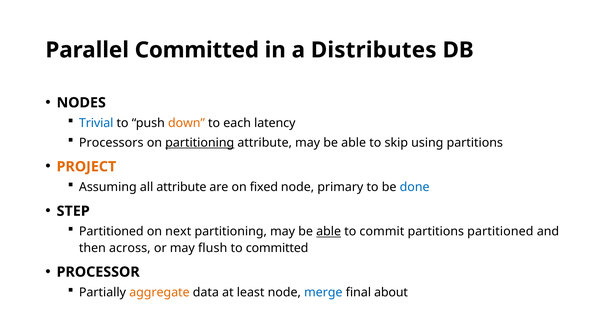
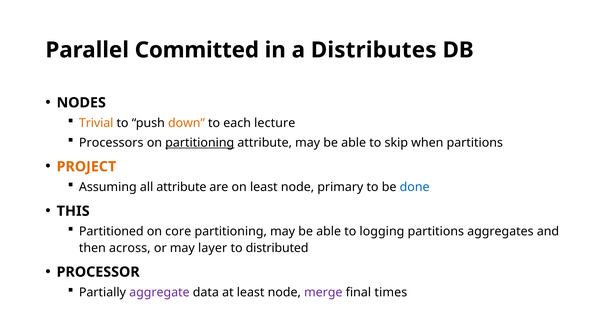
Trivial colour: blue -> orange (96, 123)
latency: latency -> lecture (275, 123)
using: using -> when (427, 143)
on fixed: fixed -> least (264, 187)
STEP: STEP -> THIS (73, 211)
next: next -> core (178, 232)
able underline: present -> none (329, 232)
commit: commit -> logging (382, 232)
partitions partitioned: partitioned -> aggregates (500, 232)
flush: flush -> layer (213, 248)
to committed: committed -> distributed (277, 248)
aggregate colour: orange -> purple (159, 293)
merge colour: blue -> purple (323, 293)
about: about -> times (391, 293)
